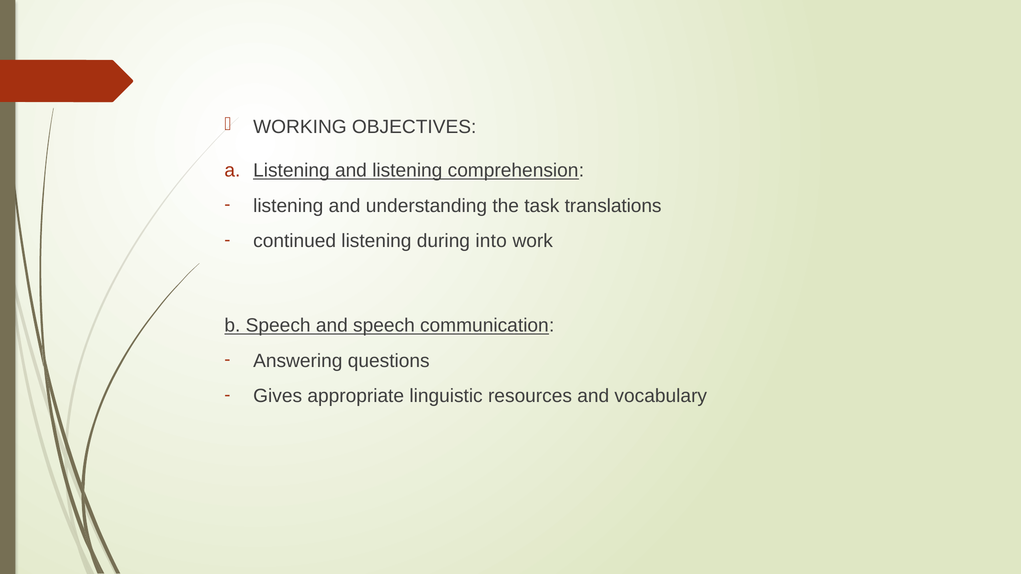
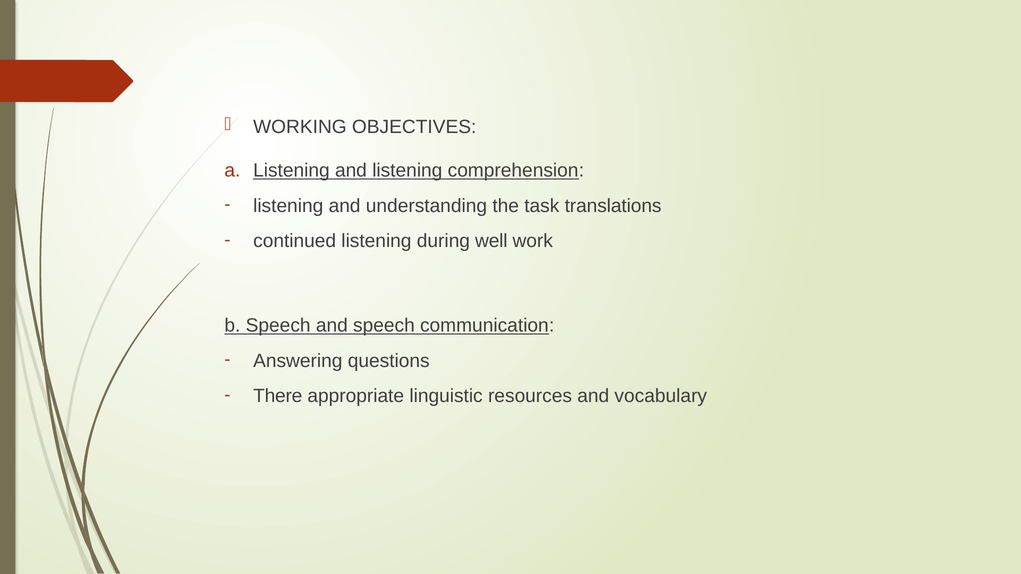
into: into -> well (491, 241)
Gives: Gives -> There (278, 396)
